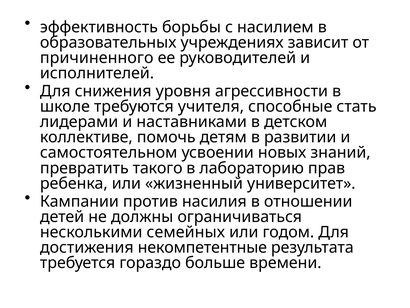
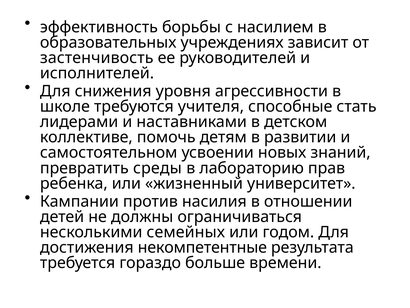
причиненного: причиненного -> застенчивость (97, 58)
такого: такого -> среды (157, 168)
